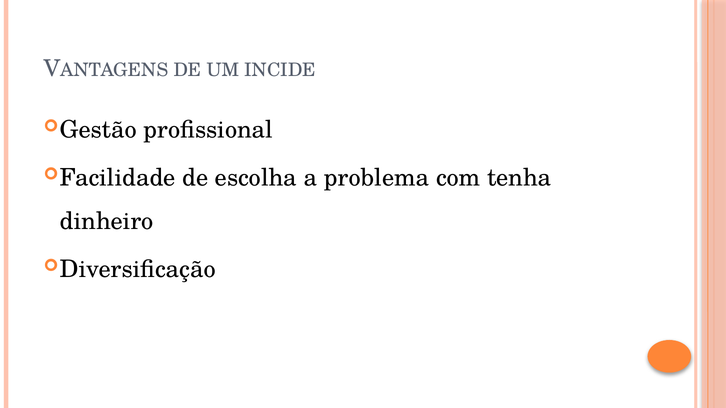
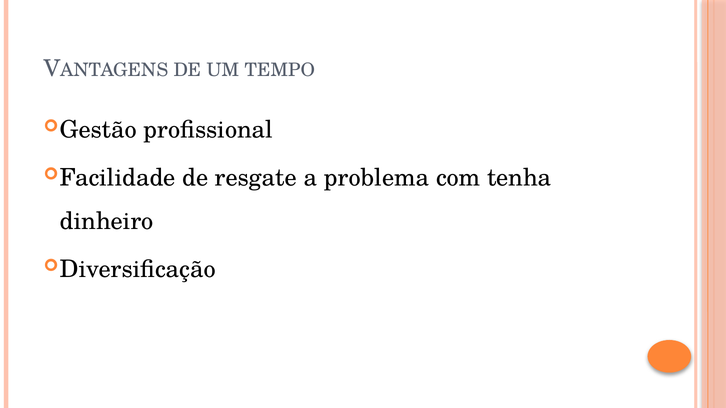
INCIDE: INCIDE -> TEMPO (280, 70)
escolha: escolha -> resgate (256, 178)
